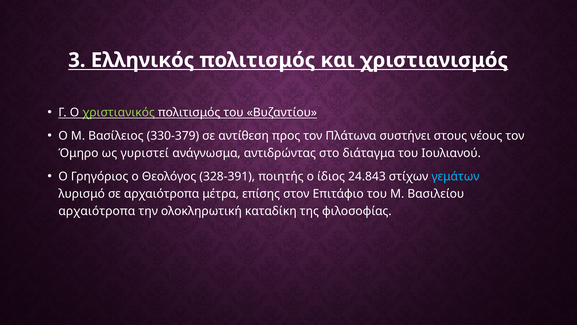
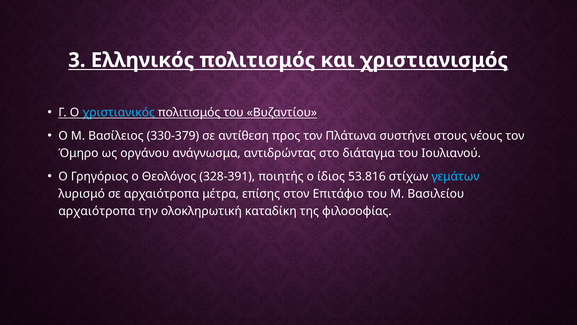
χριστιανικός colour: light green -> light blue (119, 112)
γυριστεί: γυριστεί -> οργάνου (145, 153)
24.843: 24.843 -> 53.816 (367, 176)
